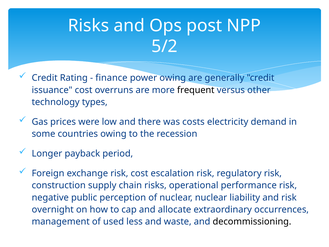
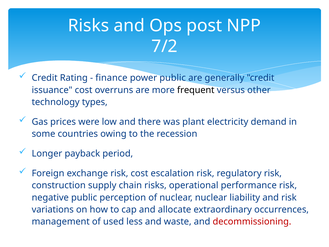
5/2: 5/2 -> 7/2 (165, 46)
power owing: owing -> public (173, 78)
costs: costs -> plant (193, 122)
overnight: overnight -> variations (53, 209)
decommissioning colour: black -> red (252, 221)
